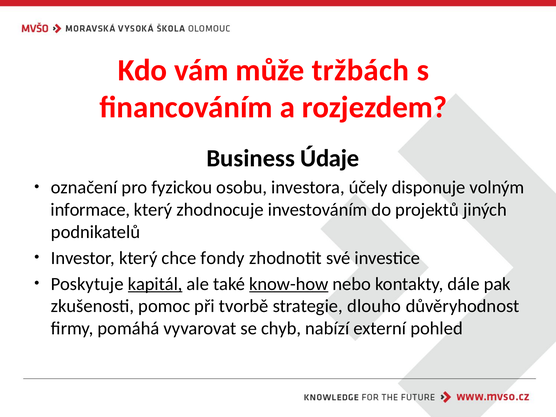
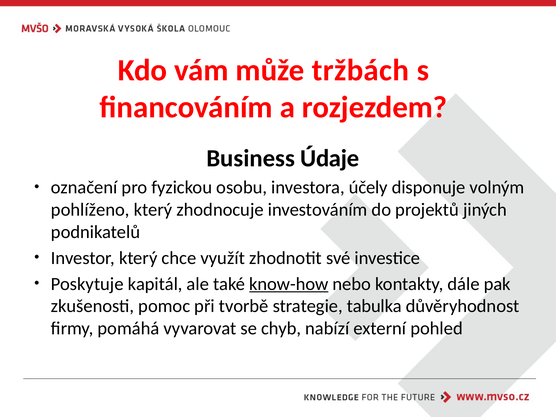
informace: informace -> pohlíženo (90, 210)
fondy: fondy -> využít (223, 258)
kapitál underline: present -> none (155, 284)
dlouho: dlouho -> tabulka (374, 306)
